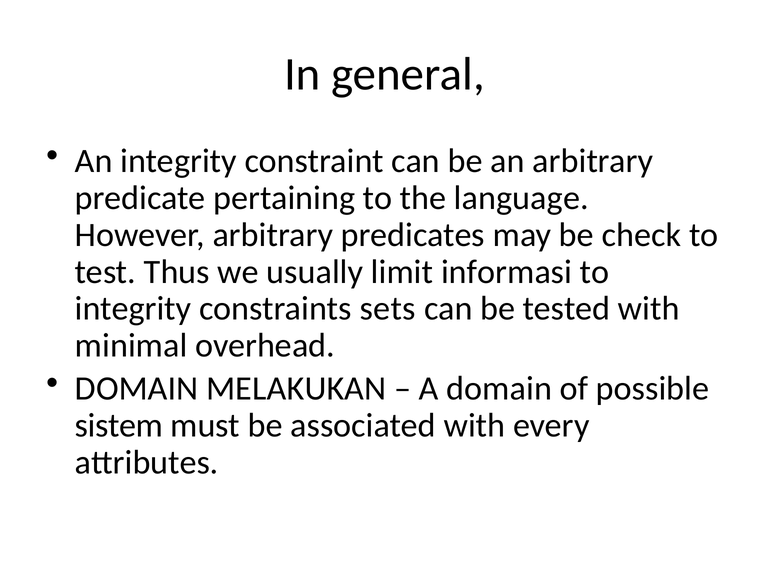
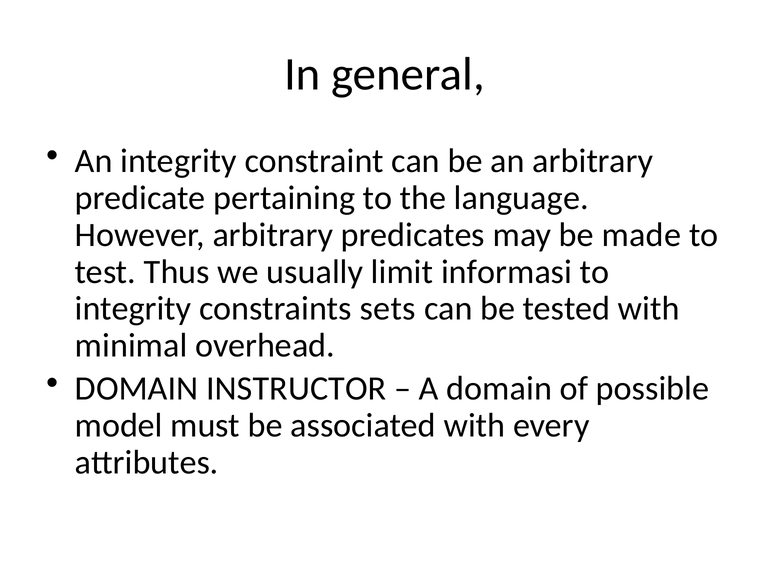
check: check -> made (641, 235)
MELAKUKAN: MELAKUKAN -> INSTRUCTOR (296, 389)
sistem: sistem -> model (119, 426)
